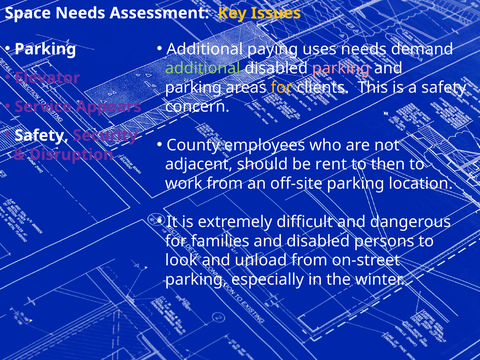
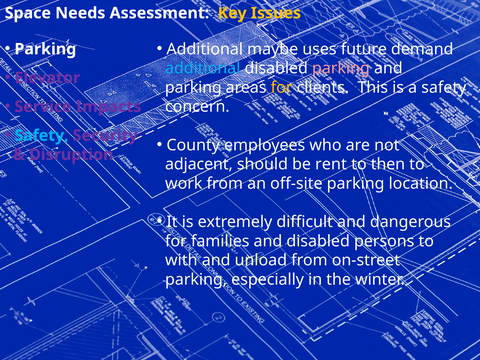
paying: paying -> maybe (273, 49)
uses needs: needs -> future (364, 49)
additional colour: light green -> light blue (203, 68)
Appears: Appears -> Impacts (109, 107)
Safety colour: white -> light blue (42, 135)
look: look -> with (181, 260)
